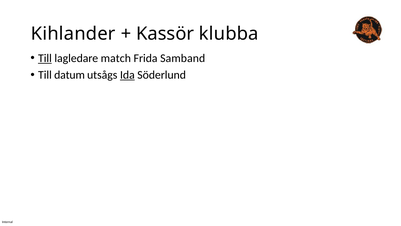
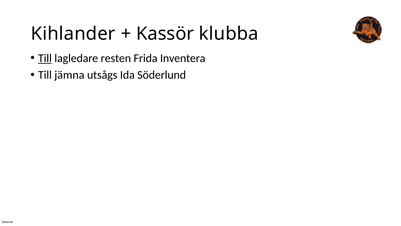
match: match -> resten (116, 58)
Samband: Samband -> Inventera (183, 58)
datum: datum -> jämna (69, 75)
Ida underline: present -> none (127, 75)
